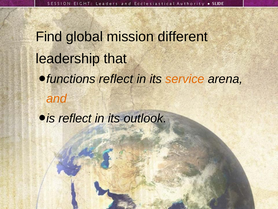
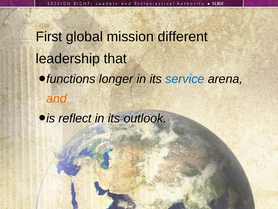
Find: Find -> First (49, 37)
functions reflect: reflect -> longer (116, 79)
service colour: orange -> blue (185, 79)
